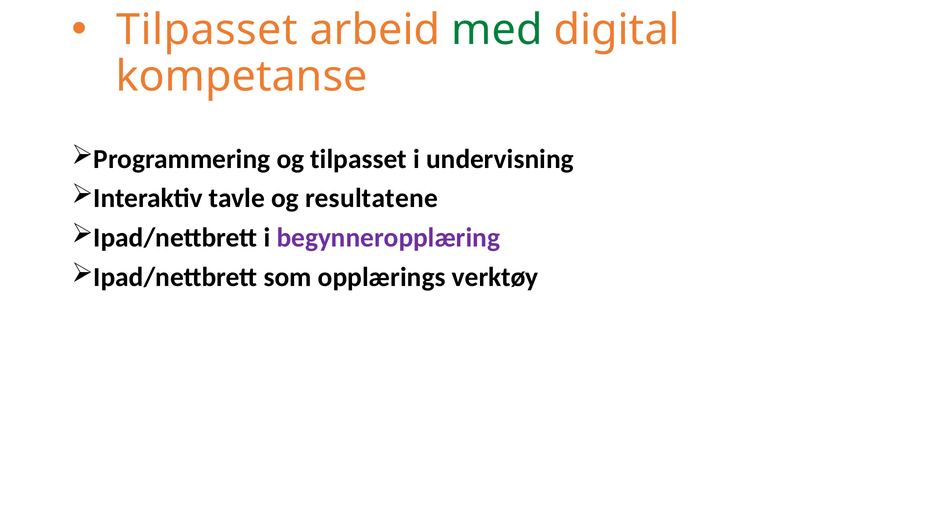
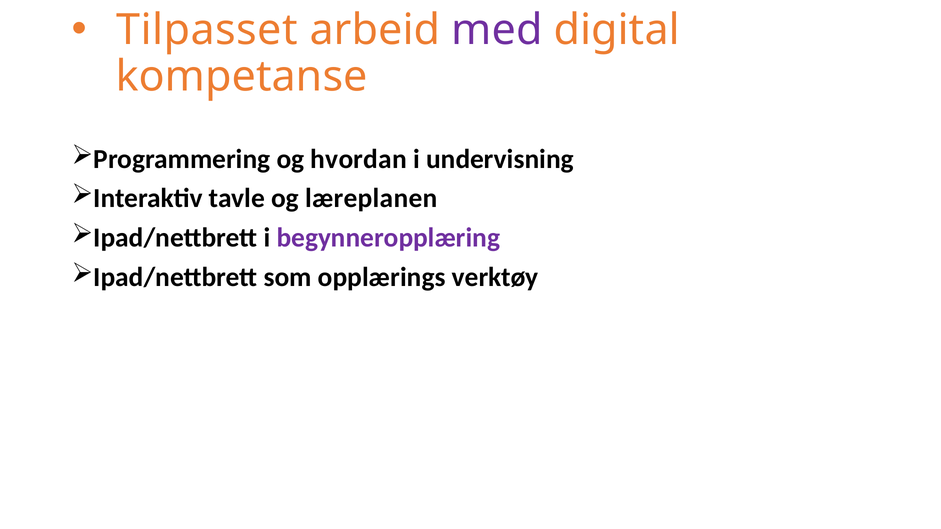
med colour: green -> purple (497, 30)
og tilpasset: tilpasset -> hvordan (359, 159)
resultatene: resultatene -> læreplanen (371, 199)
